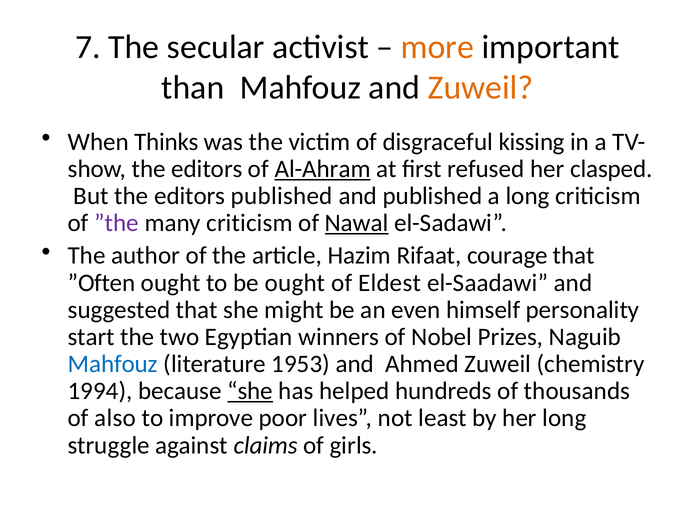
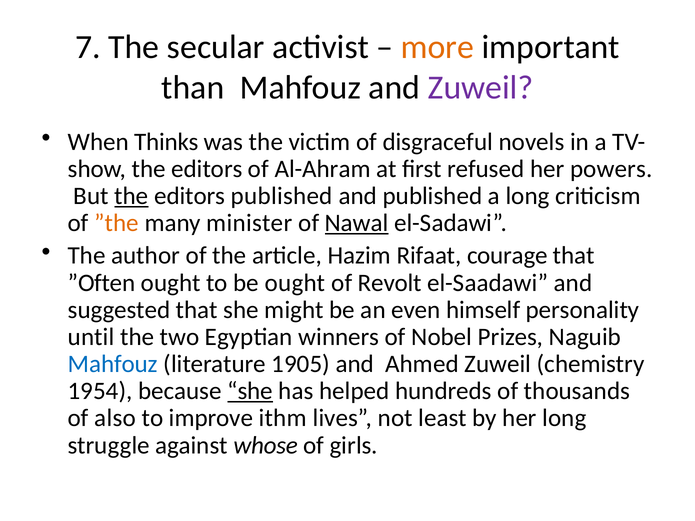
Zuweil colour: orange -> purple (481, 88)
kissing: kissing -> novels (532, 142)
Al-Ahram underline: present -> none (323, 169)
clasped: clasped -> powers (611, 169)
the underline: none -> present (131, 196)
”the colour: purple -> orange (117, 223)
many criticism: criticism -> minister (249, 223)
Eldest: Eldest -> Revolt (390, 283)
start: start -> until (91, 337)
1953: 1953 -> 1905 (301, 364)
1994: 1994 -> 1954 (100, 391)
poor: poor -> ithm (283, 418)
claims: claims -> whose (266, 445)
